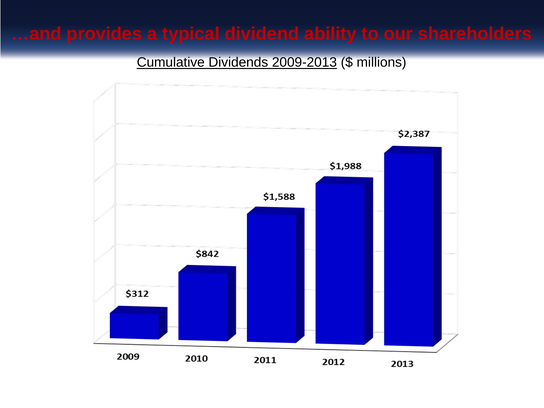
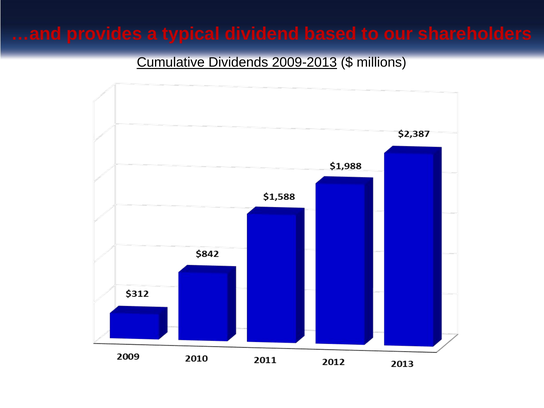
ability: ability -> based (330, 34)
